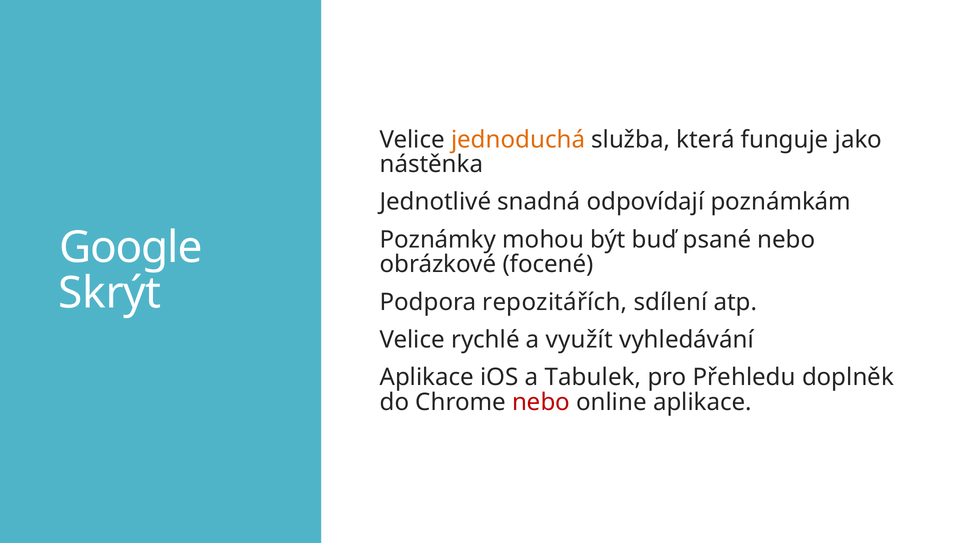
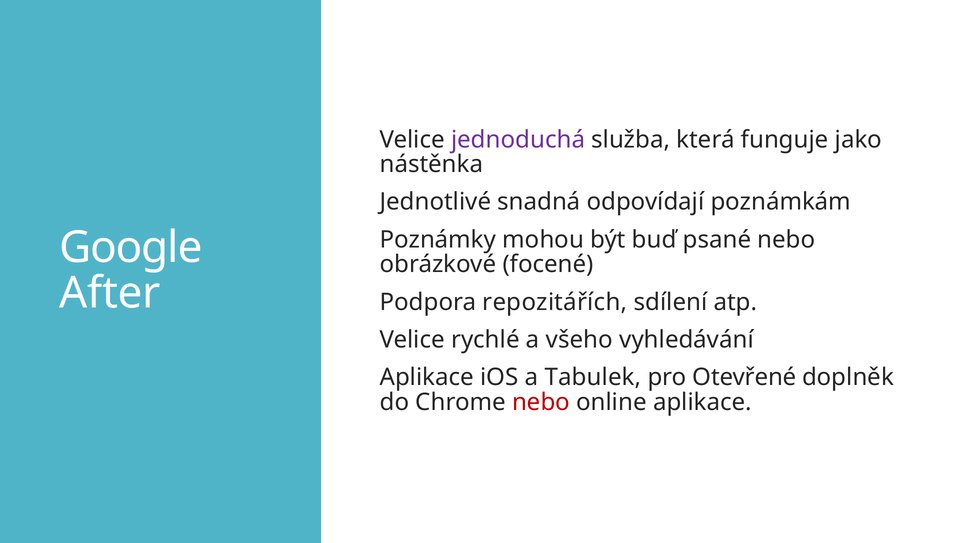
jednoduchá colour: orange -> purple (518, 140)
Skrýt: Skrýt -> After (110, 293)
využít: využít -> všeho (579, 340)
Přehledu: Přehledu -> Otevřené (744, 377)
